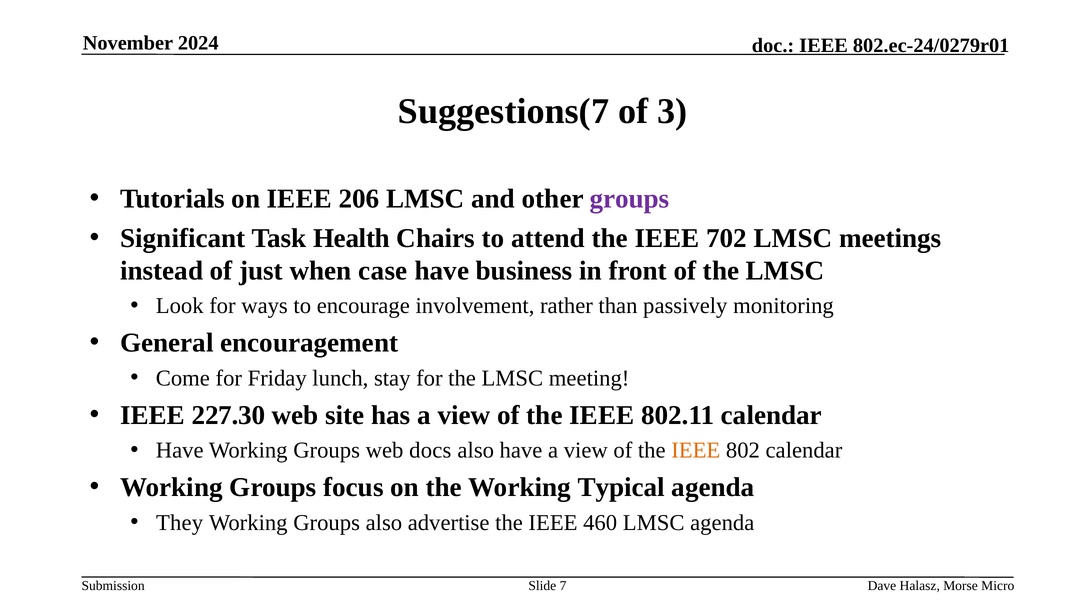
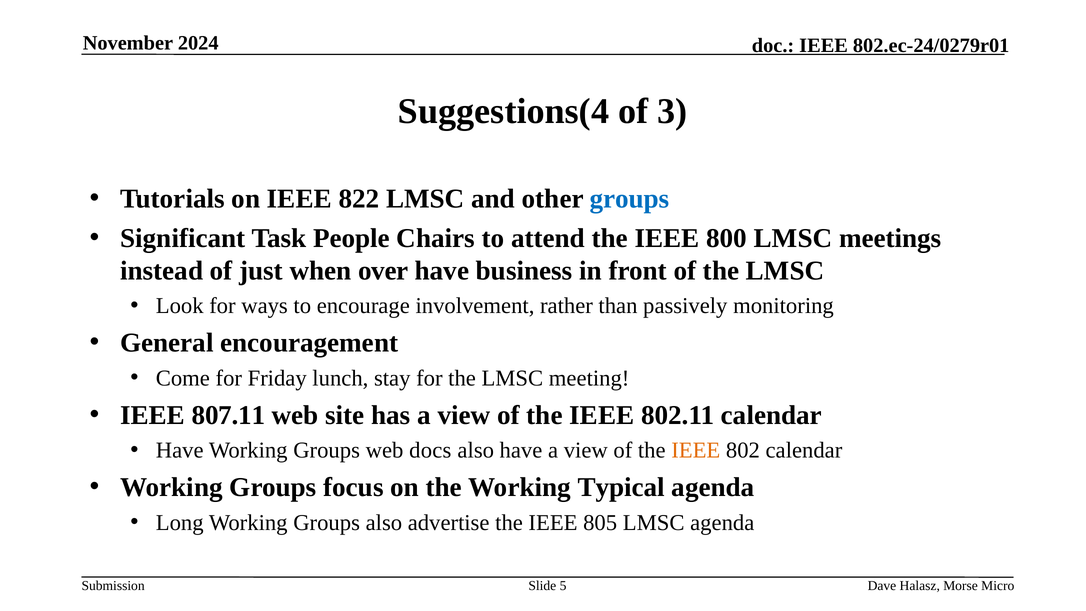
Suggestions(7: Suggestions(7 -> Suggestions(4 (504, 111)
206: 206 -> 822 (359, 199)
groups colour: purple -> blue (630, 199)
Health: Health -> People (351, 238)
702: 702 -> 800 (727, 238)
case: case -> over (383, 271)
227.30: 227.30 -> 807.11 (229, 415)
They: They -> Long (180, 522)
460: 460 -> 805 (600, 522)
7: 7 -> 5 (563, 586)
